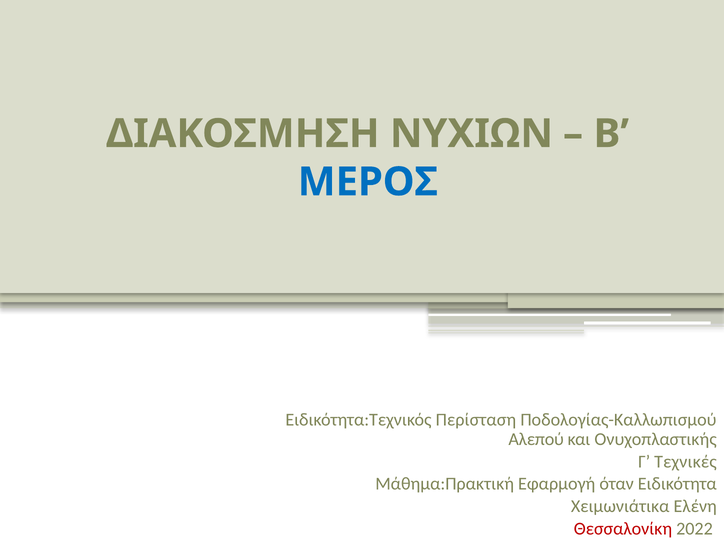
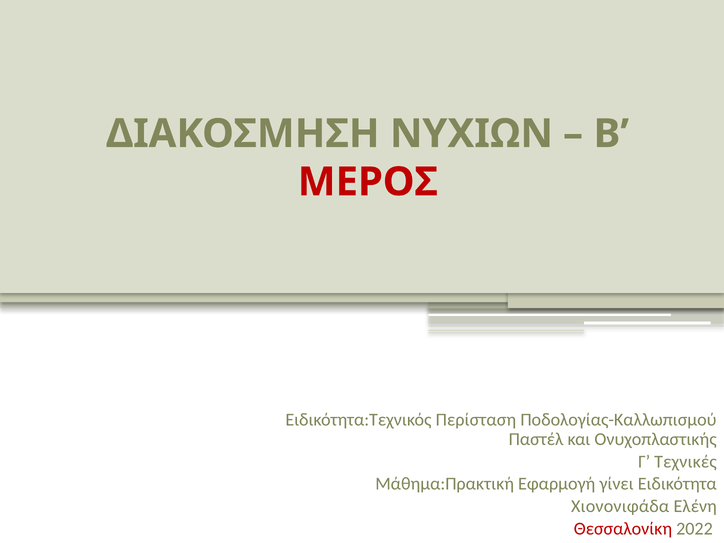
ΜΕΡΟΣ colour: blue -> red (368, 182)
Αλεπού: Αλεπού -> Παστέλ (536, 439)
όταν: όταν -> γίνει (617, 484)
Χειμωνιάτικα: Χειμωνιάτικα -> Χιονονιφάδα (620, 506)
